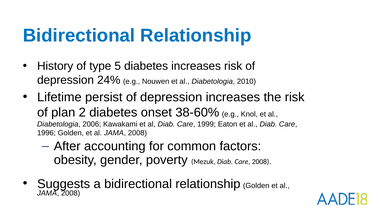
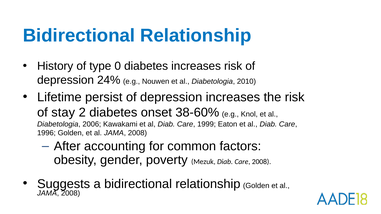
5: 5 -> 0 (118, 66)
plan: plan -> stay (63, 113)
